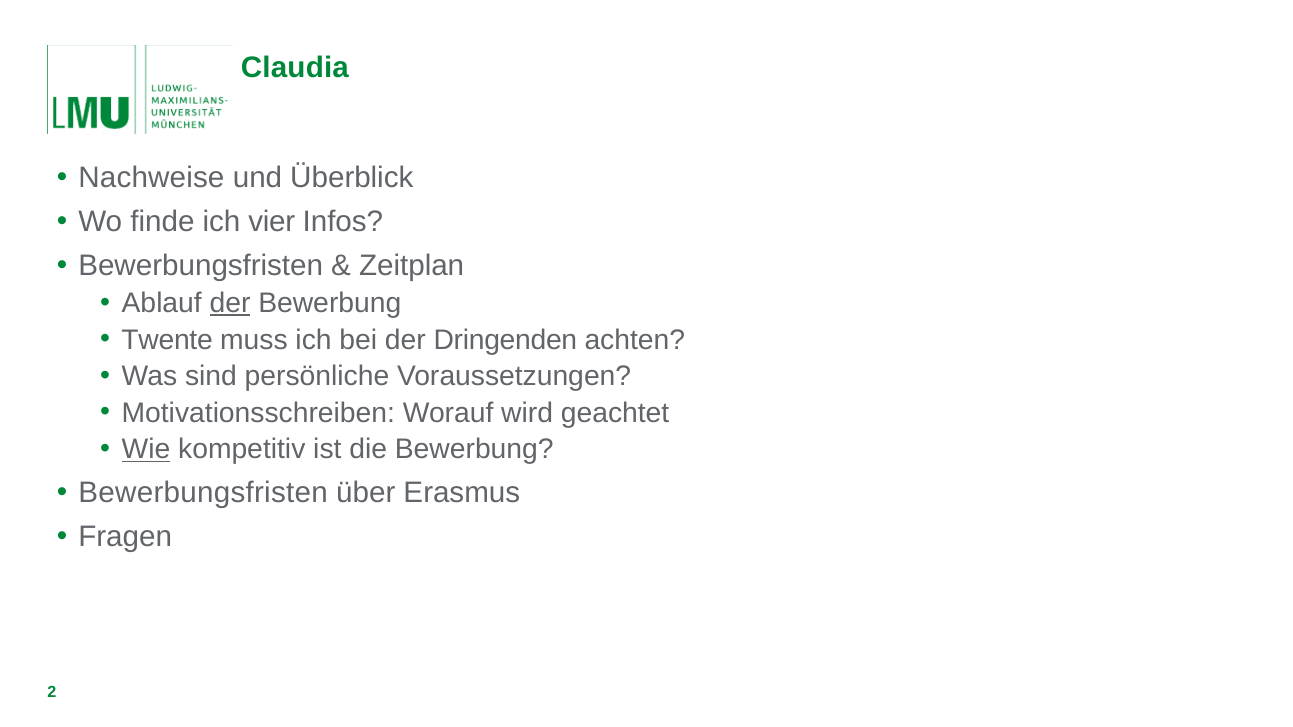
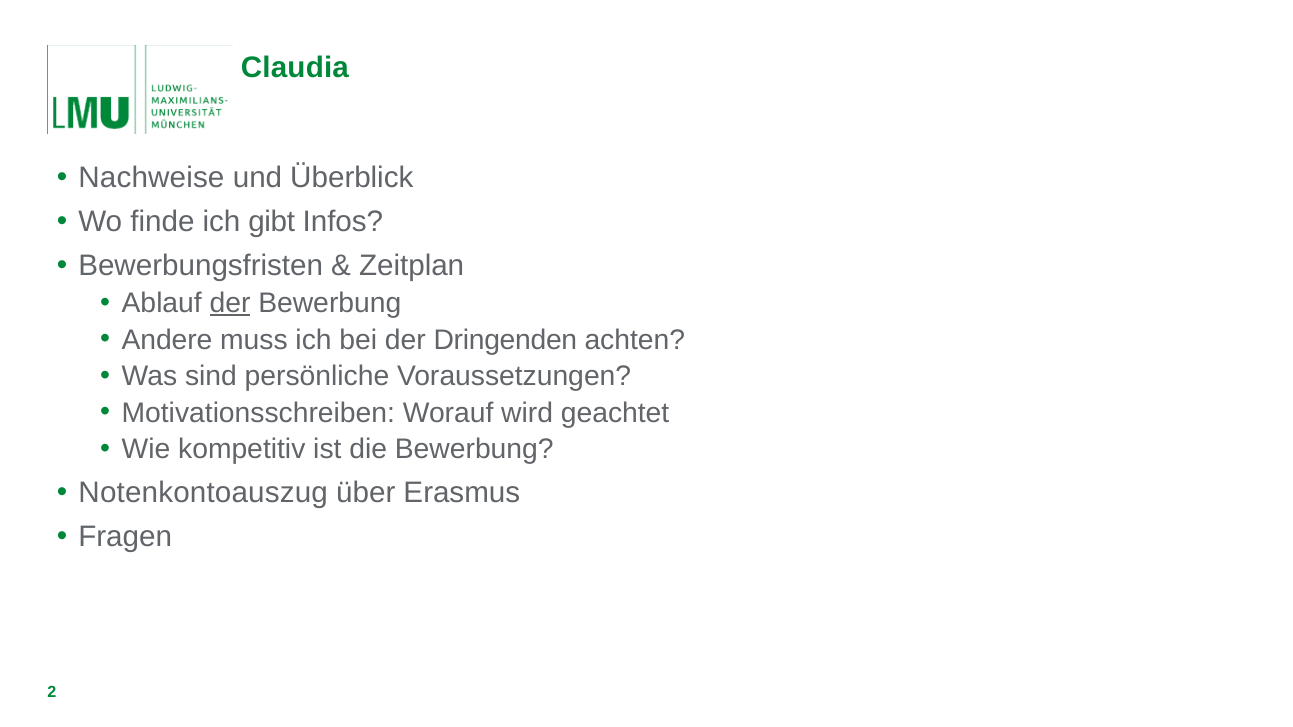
vier: vier -> gibt (272, 222)
Twente: Twente -> Andere (167, 340)
Wie underline: present -> none (146, 449)
Bewerbungsfristen: Bewerbungsfristen -> Notenkontoauszug (203, 493)
